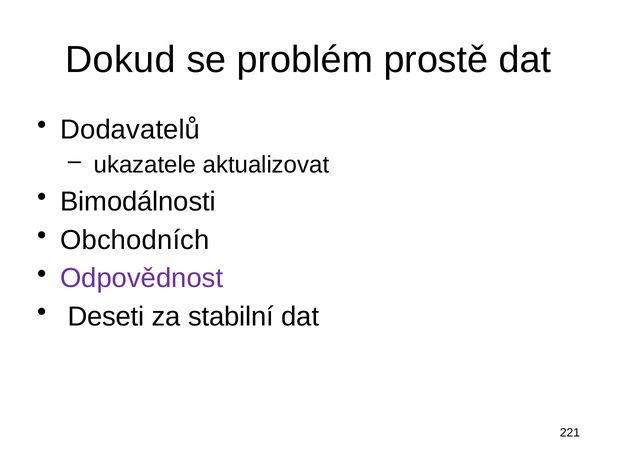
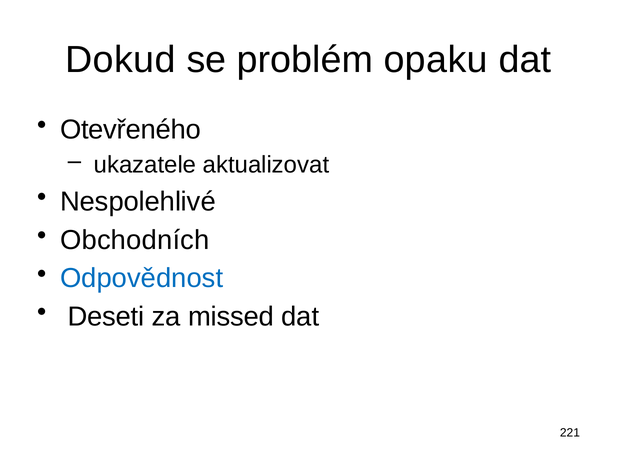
prostě: prostě -> opaku (436, 60)
Dodavatelů: Dodavatelů -> Otevřeného (130, 129)
Bimodálnosti: Bimodálnosti -> Nespolehlivé (138, 201)
Odpovědnost colour: purple -> blue (142, 278)
stabilní: stabilní -> missed (231, 317)
